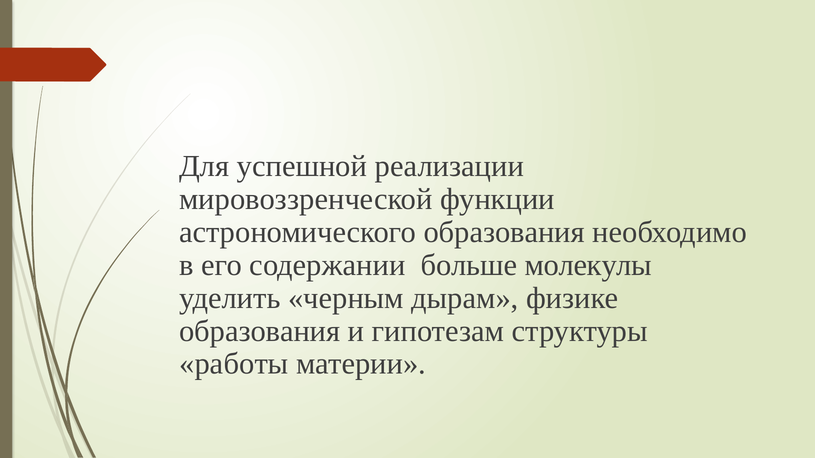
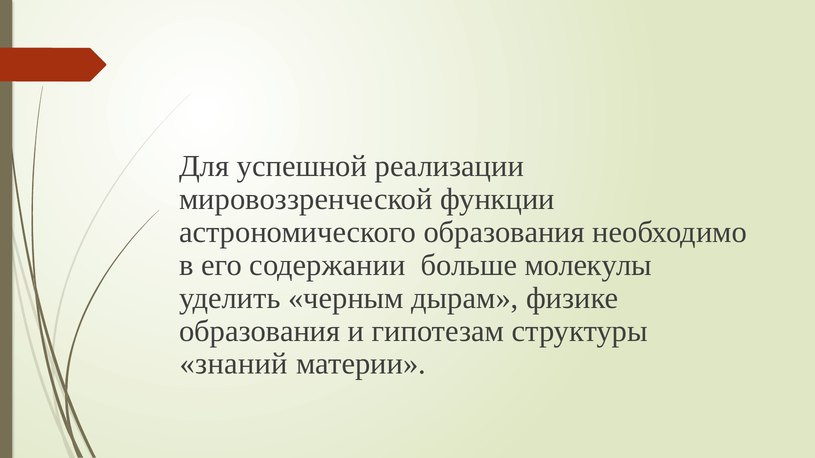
работы: работы -> знаний (234, 364)
